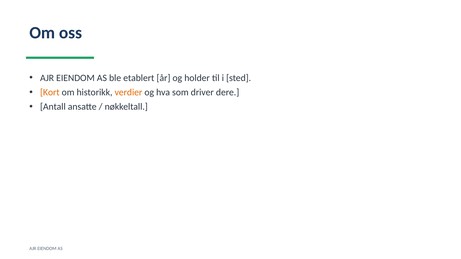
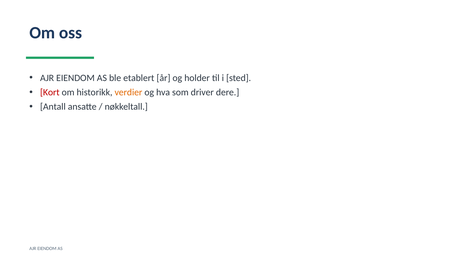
Kort colour: orange -> red (50, 92)
